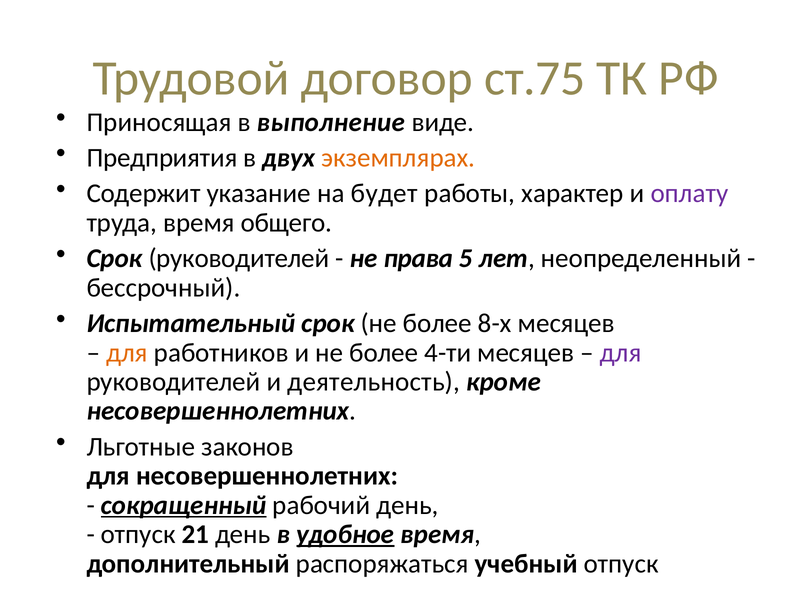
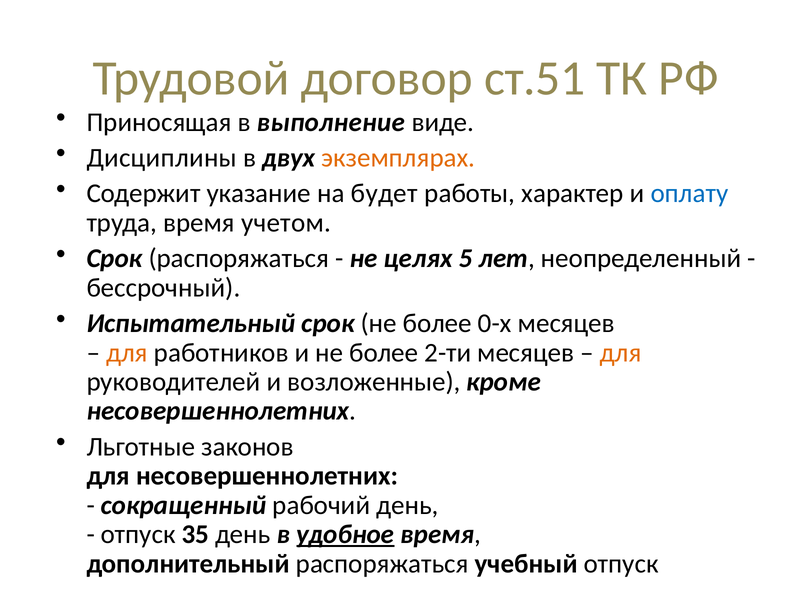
ст.75: ст.75 -> ст.51 (535, 79)
Предприятия: Предприятия -> Дисциплины (162, 158)
оплату colour: purple -> blue (689, 193)
общего: общего -> учетом (286, 223)
Срок руководителей: руководителей -> распоряжаться (239, 258)
права: права -> целях (418, 258)
8-х: 8-х -> 0-х (495, 323)
4-ти: 4-ти -> 2-ти (448, 353)
для colour: purple -> orange (621, 353)
деятельность: деятельность -> возложенные (374, 382)
сокращенный underline: present -> none (184, 505)
21: 21 -> 35 (195, 534)
